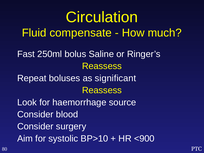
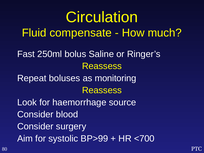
significant: significant -> monitoring (116, 78)
BP>10: BP>10 -> BP>99 (94, 139)
<900: <900 -> <700 (144, 139)
